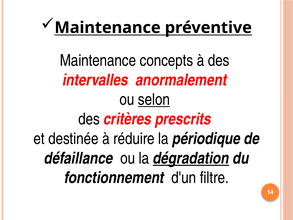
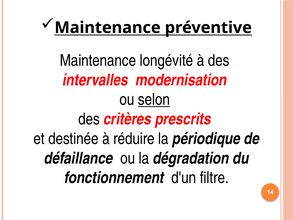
concepts: concepts -> longévité (166, 60)
anormalement: anormalement -> modernisation (181, 80)
dégradation underline: present -> none (191, 158)
